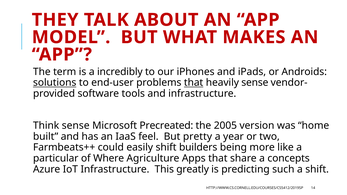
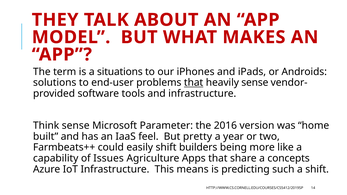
incredibly: incredibly -> situations (120, 72)
solutions underline: present -> none (55, 83)
Precreated: Precreated -> Parameter (166, 126)
2005: 2005 -> 2016 (225, 126)
particular: particular -> capability (56, 158)
Where: Where -> Issues (109, 158)
greatly: greatly -> means (193, 169)
